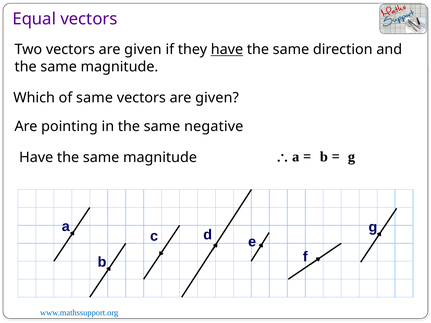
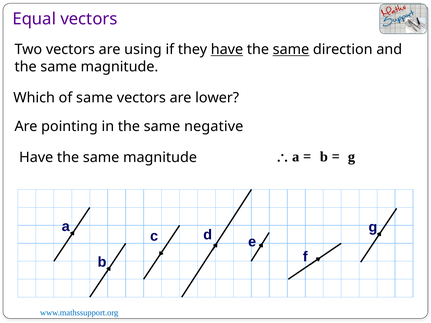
Two vectors are given: given -> using (143, 50)
same underline: none -> present (291, 50)
given: given -> lower (217, 98)
